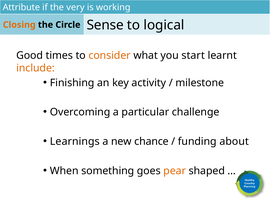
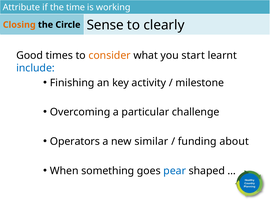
very: very -> time (75, 7)
logical: logical -> clearly (164, 25)
include colour: orange -> blue (35, 68)
Learnings: Learnings -> Operators (75, 142)
chance: chance -> similar (151, 142)
pear colour: orange -> blue (175, 171)
